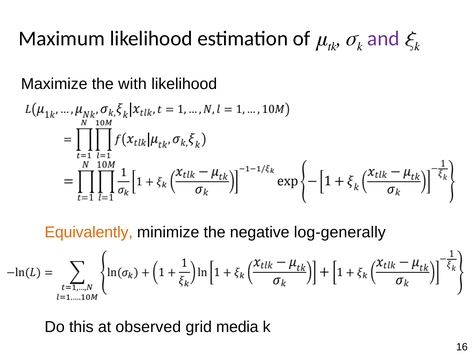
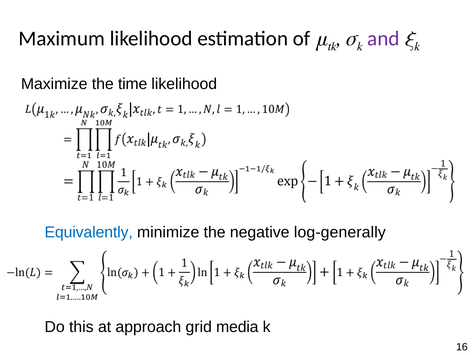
with: with -> time (133, 84)
Equivalently colour: orange -> blue (89, 232)
observed: observed -> approach (148, 327)
